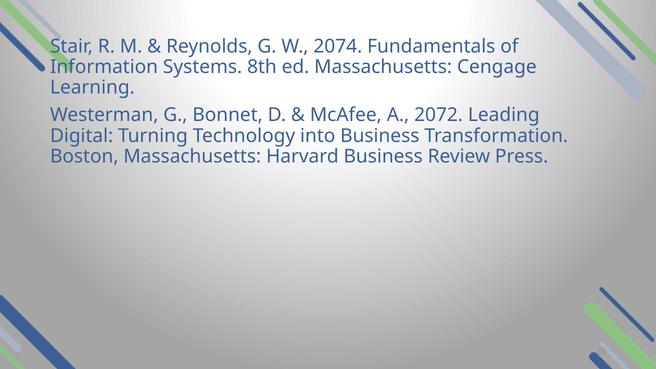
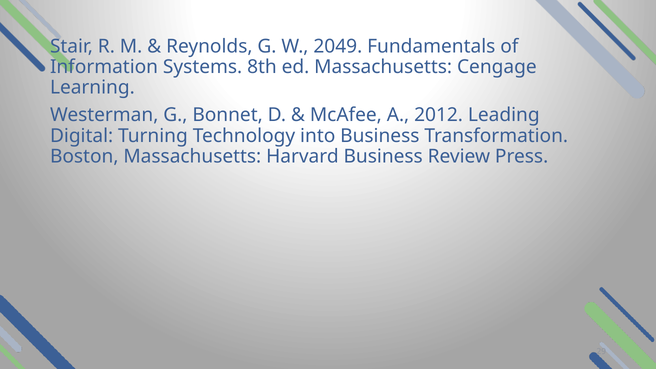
2074: 2074 -> 2049 (338, 46)
2072: 2072 -> 2012 (439, 115)
